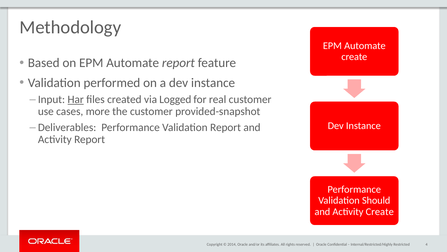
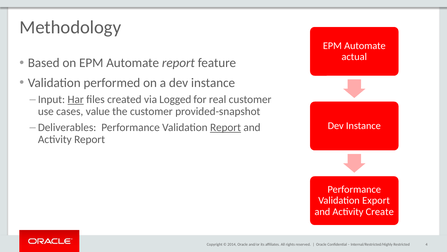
create: create -> actual (354, 57)
more: more -> value (98, 111)
Report underline: none -> present (226, 127)
Should: Should -> Export (376, 200)
